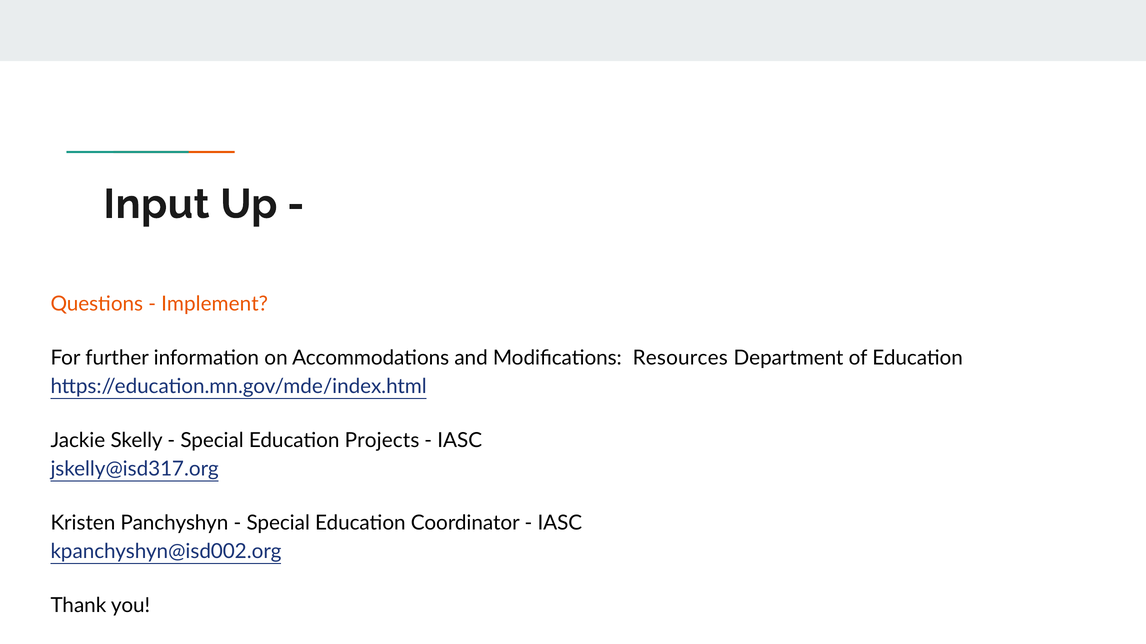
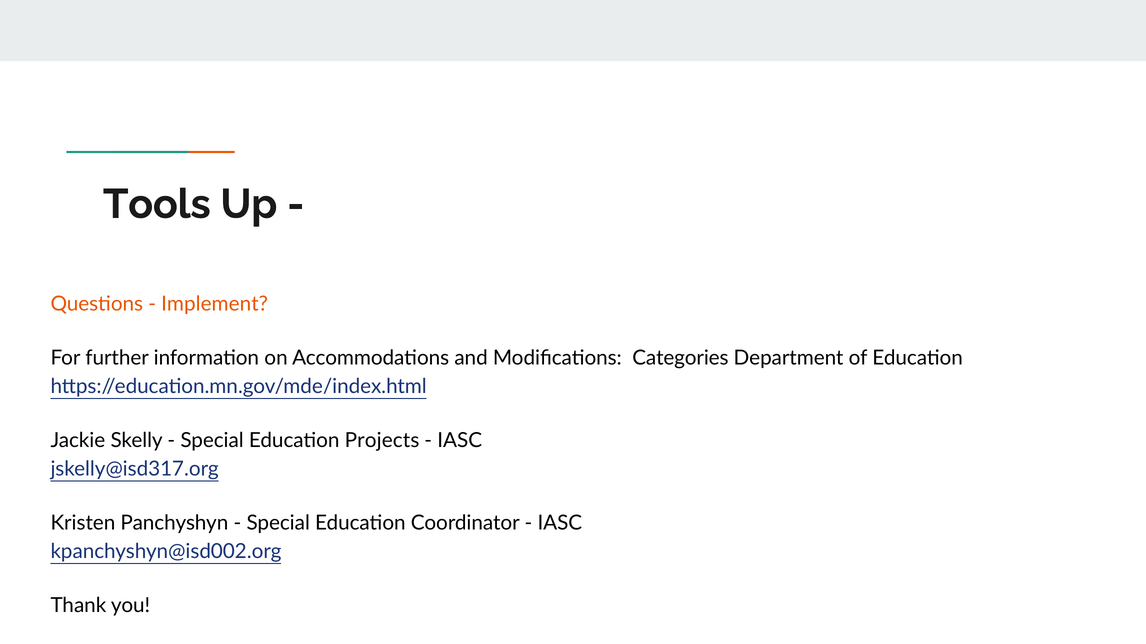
Input: Input -> Tools (157, 204)
Resources: Resources -> Categories (680, 358)
